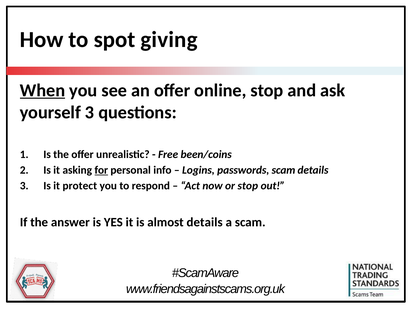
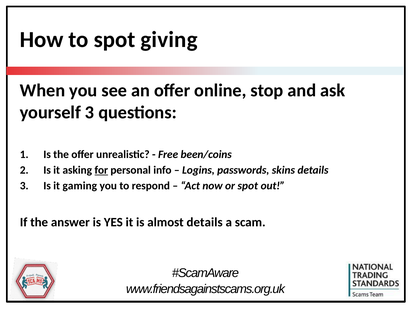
When underline: present -> none (43, 90)
passwords scam: scam -> skins (283, 170)
protect: protect -> gaming (80, 185)
or stop: stop -> spot (248, 185)
